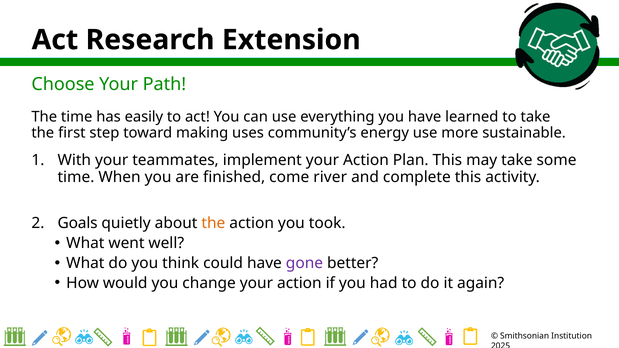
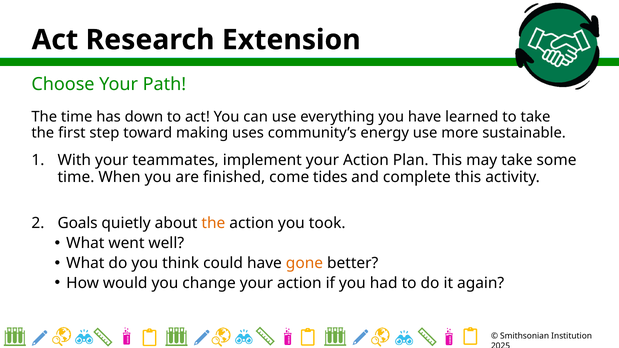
easily: easily -> down (144, 117)
river: river -> tides (330, 177)
gone colour: purple -> orange (304, 263)
